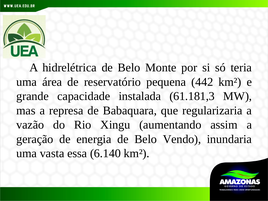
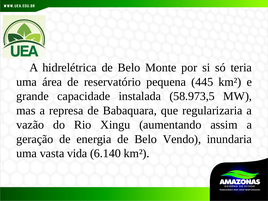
442: 442 -> 445 (202, 82)
61.181,3: 61.181,3 -> 58.973,5 (192, 96)
essa: essa -> vida (77, 153)
